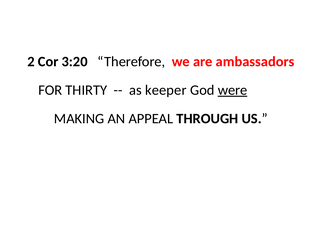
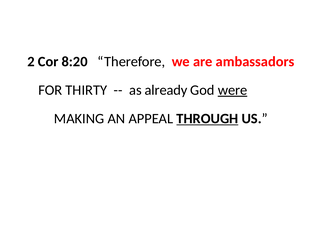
3:20: 3:20 -> 8:20 (75, 62)
keeper: keeper -> already (166, 90)
THROUGH underline: none -> present (207, 119)
